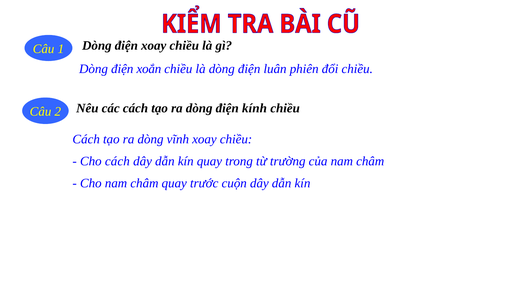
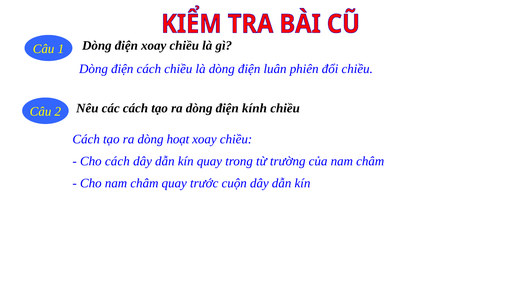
điện xoắn: xoắn -> cách (149, 69)
vĩnh: vĩnh -> hoạt (178, 139)
